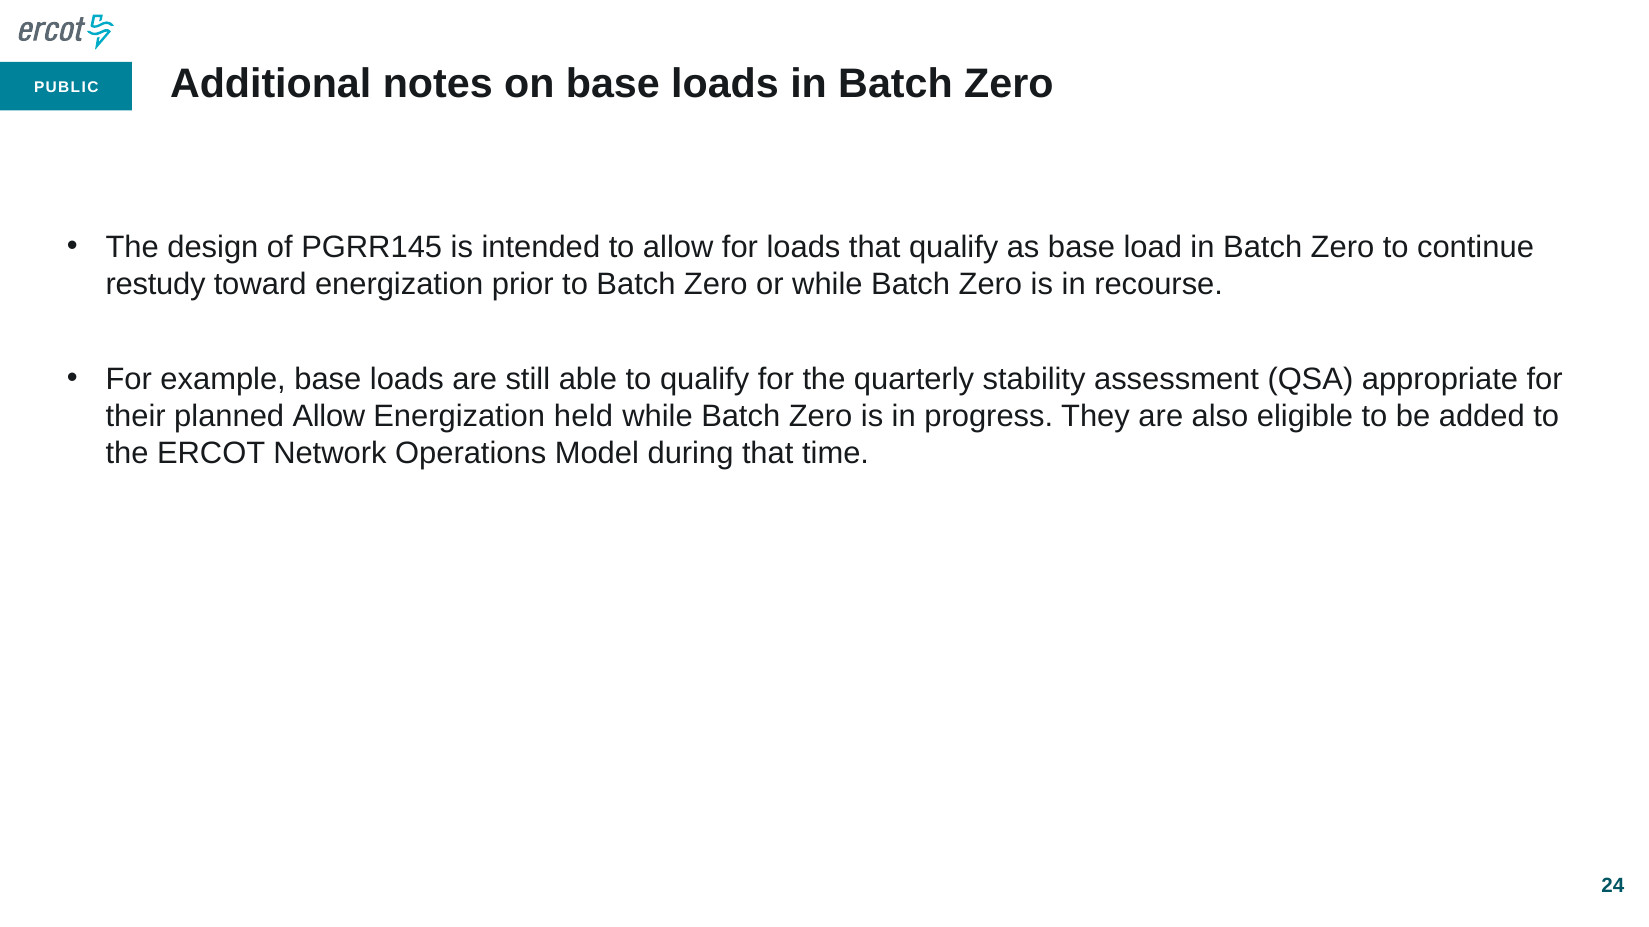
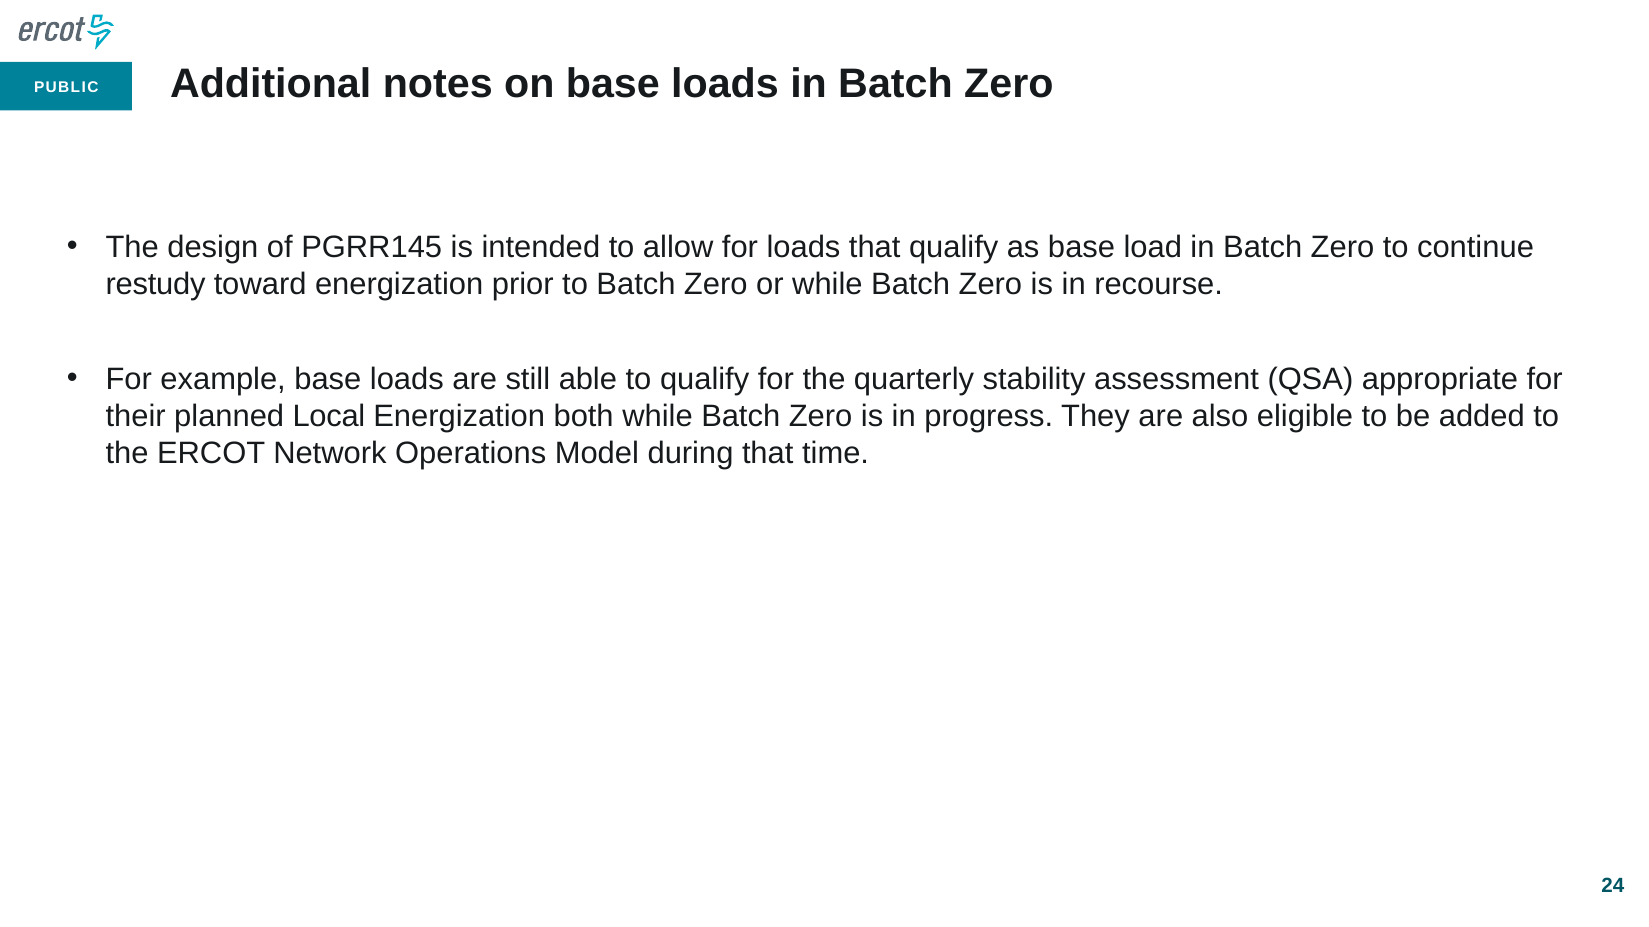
planned Allow: Allow -> Local (329, 417)
held: held -> both (584, 417)
